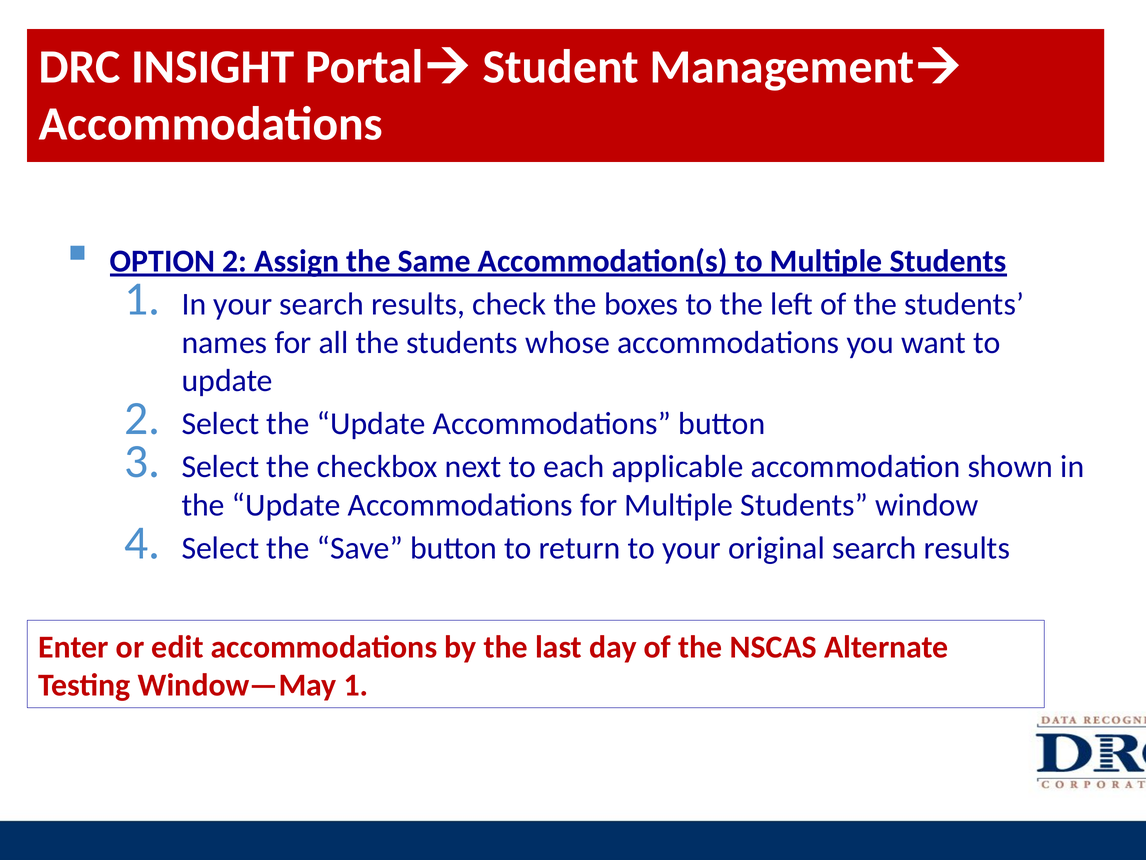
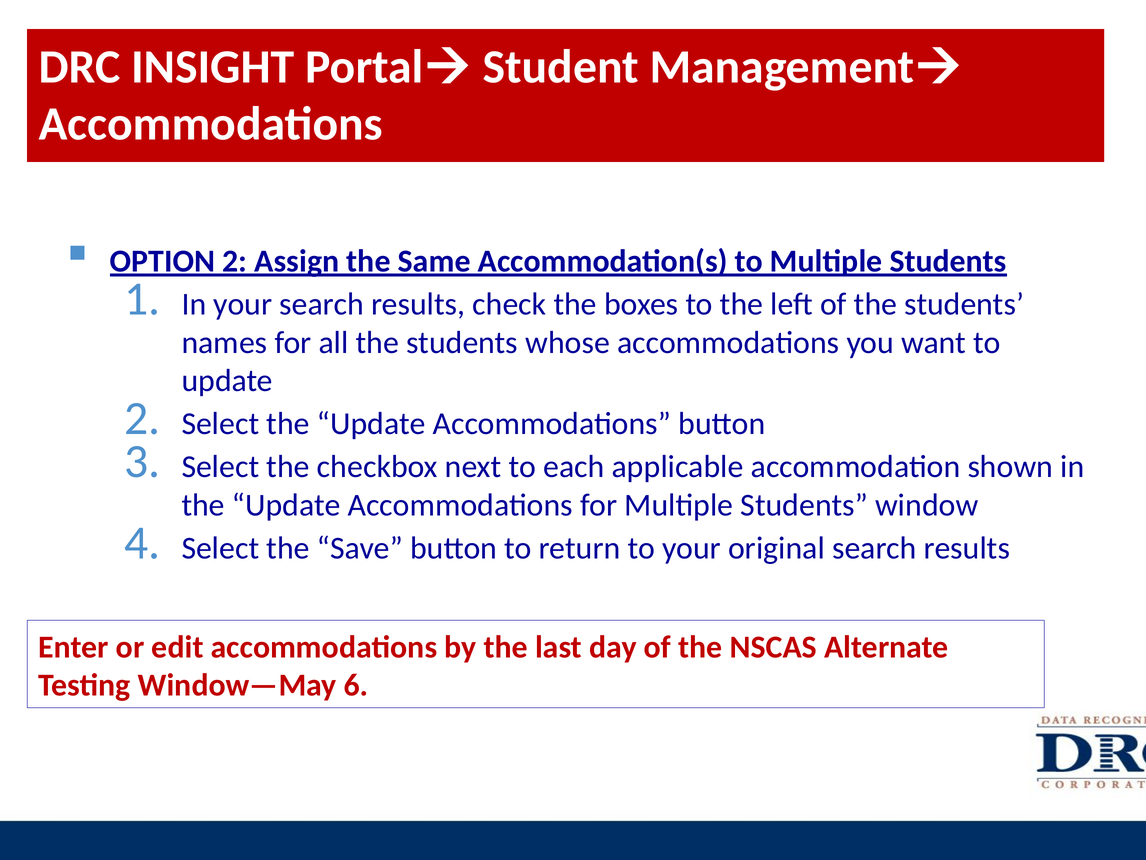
Window—May 1: 1 -> 6 (356, 685)
